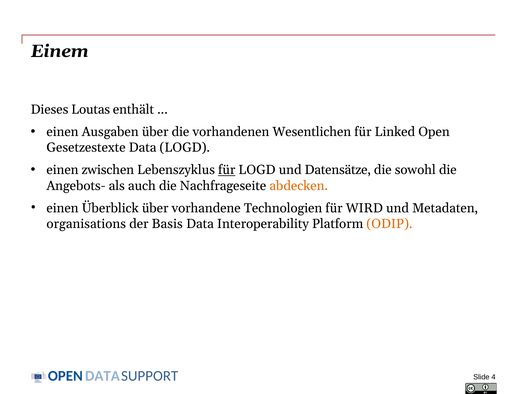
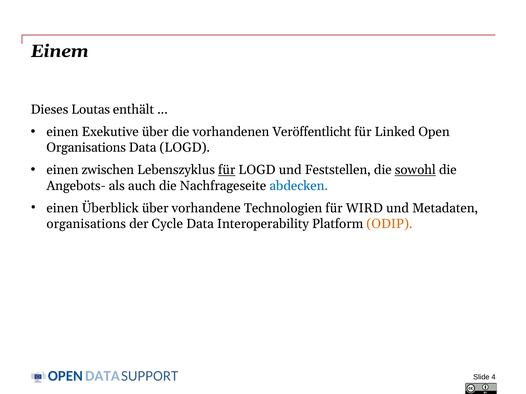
Ausgaben: Ausgaben -> Exekutive (110, 132)
Wesentlichen: Wesentlichen -> Veröffentlicht (312, 132)
Gesetzestexte: Gesetzestexte -> Organisations (86, 148)
Datensätze: Datensätze -> Feststellen (338, 170)
sowohl underline: none -> present (415, 170)
abdecken colour: orange -> blue (299, 186)
Basis: Basis -> Cycle (167, 224)
